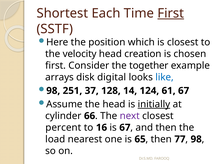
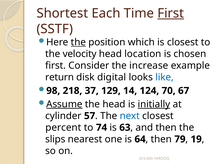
the underline: none -> present (78, 42)
creation: creation -> location (143, 54)
together: together -> increase (149, 66)
arrays: arrays -> return (60, 77)
251: 251 -> 218 (72, 91)
128: 128 -> 129 (111, 91)
61: 61 -> 70 (169, 91)
Assume underline: none -> present (64, 104)
66: 66 -> 57 (90, 116)
next colour: purple -> blue (130, 116)
16: 16 -> 74 (102, 128)
is 67: 67 -> 63 (125, 128)
load: load -> slips (55, 139)
65: 65 -> 64 (140, 139)
77: 77 -> 79 (180, 139)
98: 98 -> 19 (196, 139)
